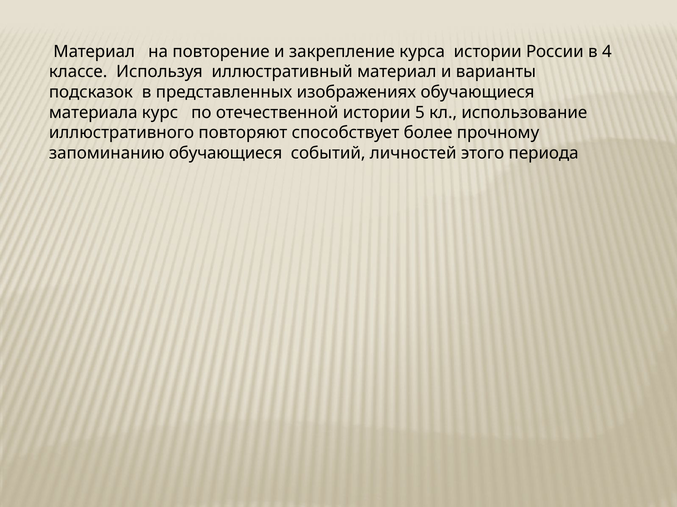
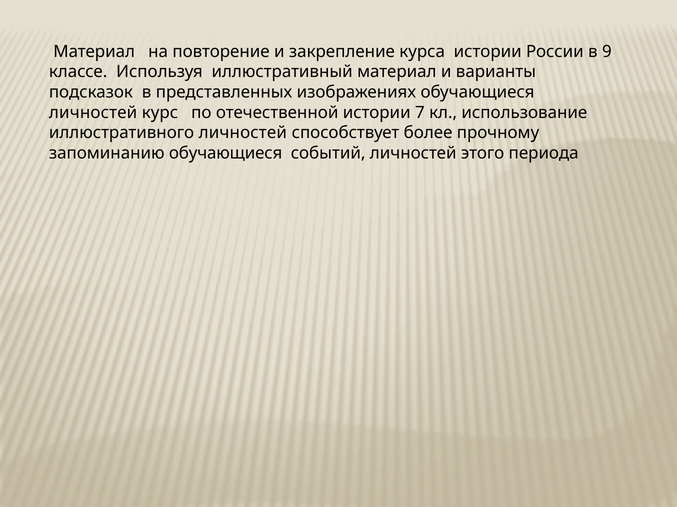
4: 4 -> 9 (607, 52)
материала: материала -> личностей (93, 113)
5: 5 -> 7 (420, 113)
иллюстративного повторяют: повторяют -> личностей (243, 133)
